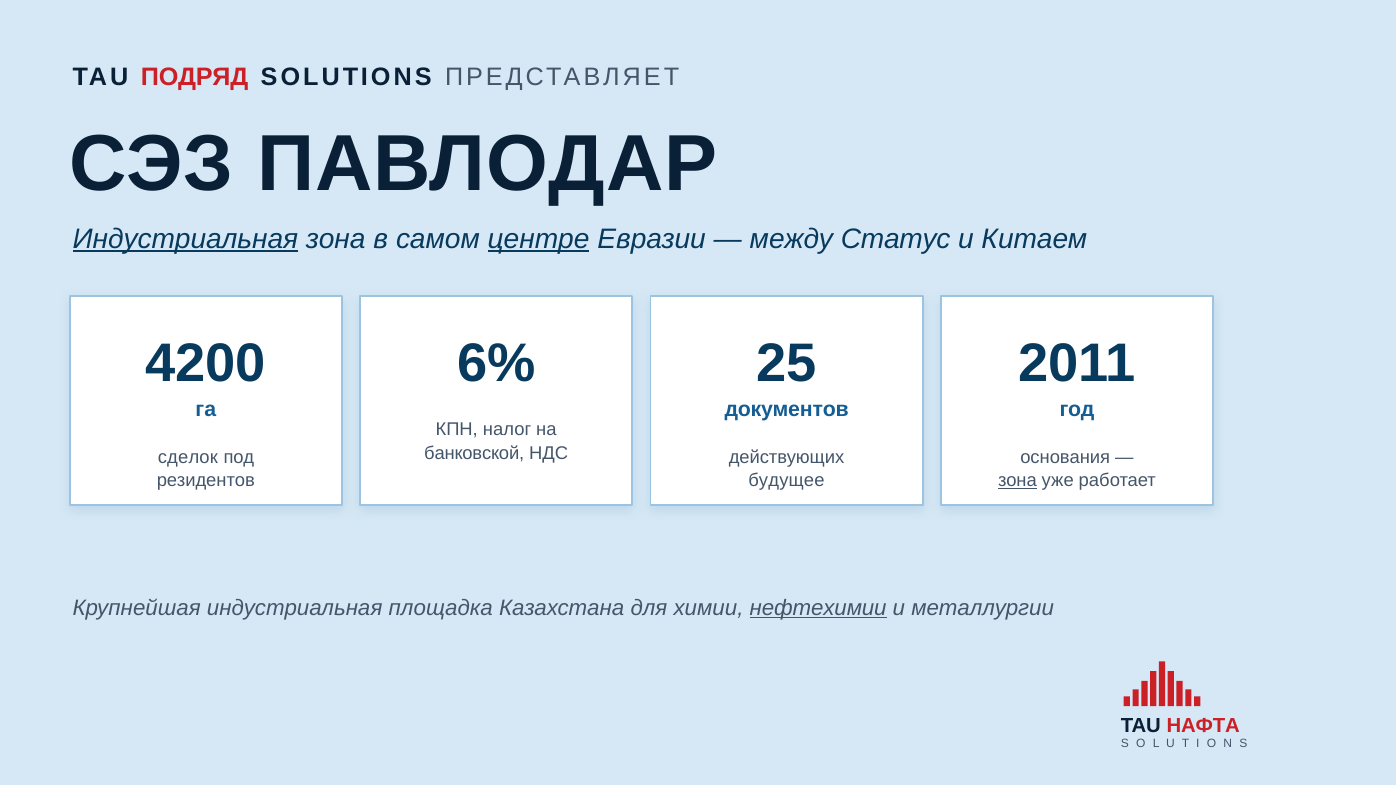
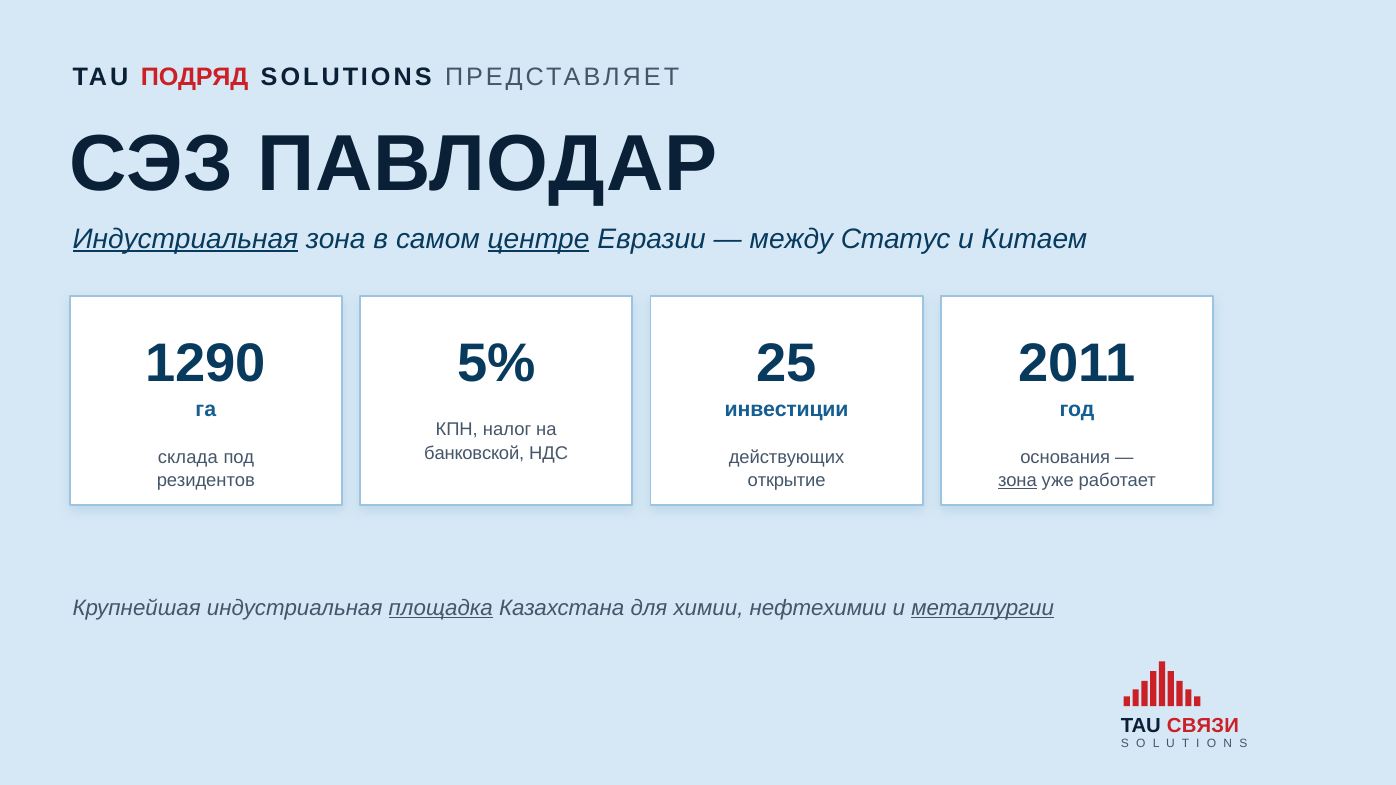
4200: 4200 -> 1290 (206, 363)
6%: 6% -> 5% (496, 363)
документов: документов -> инвестиции (787, 410)
сделок: сделок -> склада (188, 458)
будущее: будущее -> открытие (787, 481)
площадка underline: none -> present (441, 608)
нефтехимии underline: present -> none (818, 608)
металлургии underline: none -> present (983, 608)
НАФТА: НАФТА -> СВЯЗИ (1203, 726)
